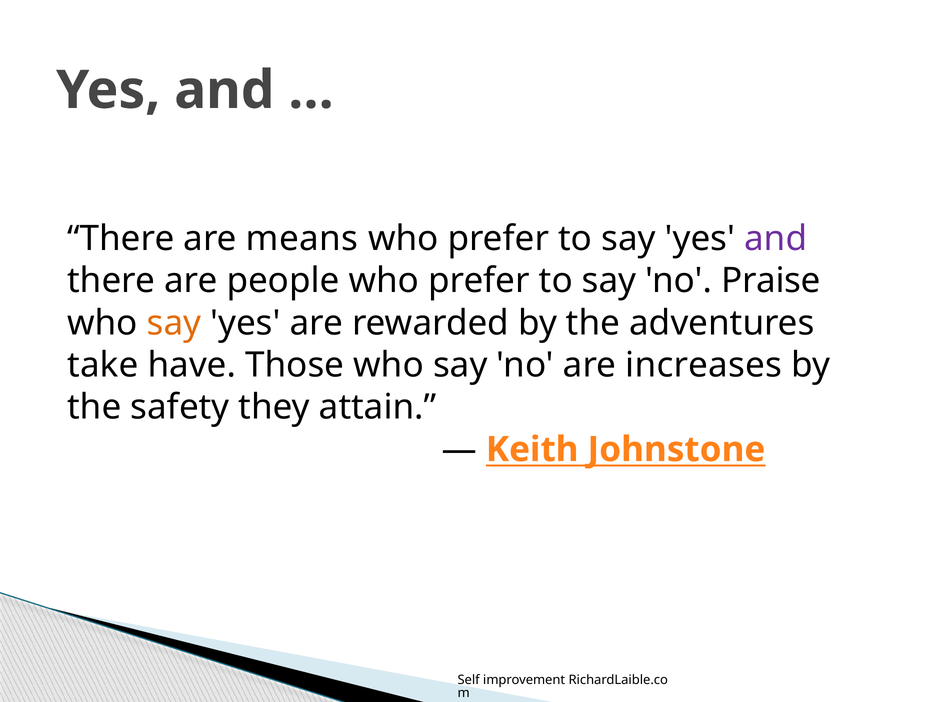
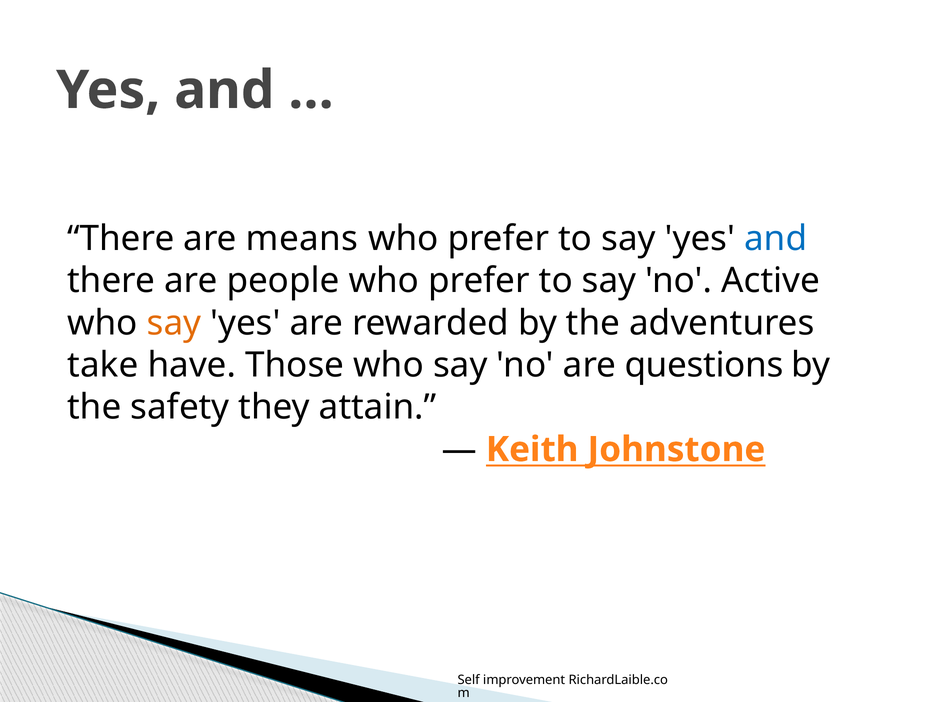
and colour: purple -> blue (776, 239)
Praise: Praise -> Active (771, 281)
increases: increases -> questions (704, 365)
